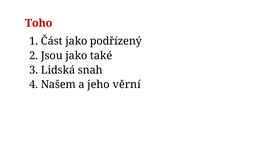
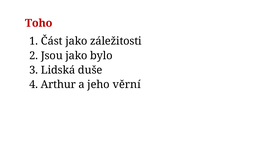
podřízený: podřízený -> záležitosti (116, 41)
také: také -> bylo (101, 56)
snah: snah -> duše (90, 70)
Našem: Našem -> Arthur (58, 84)
